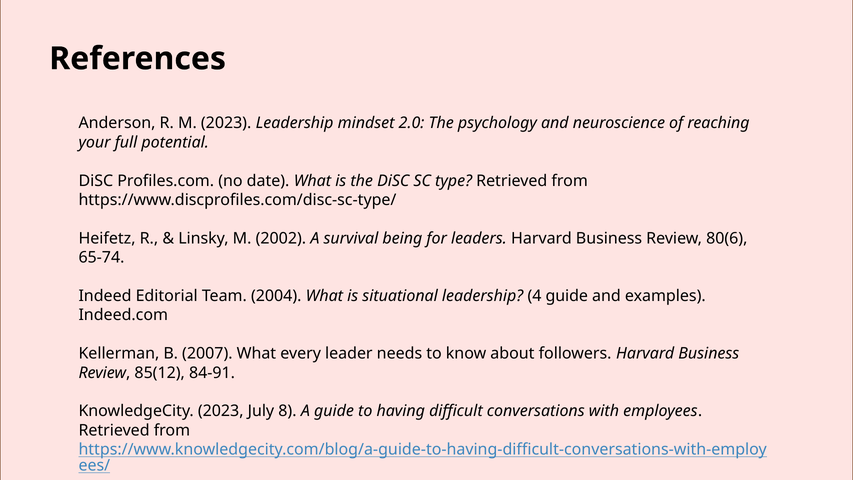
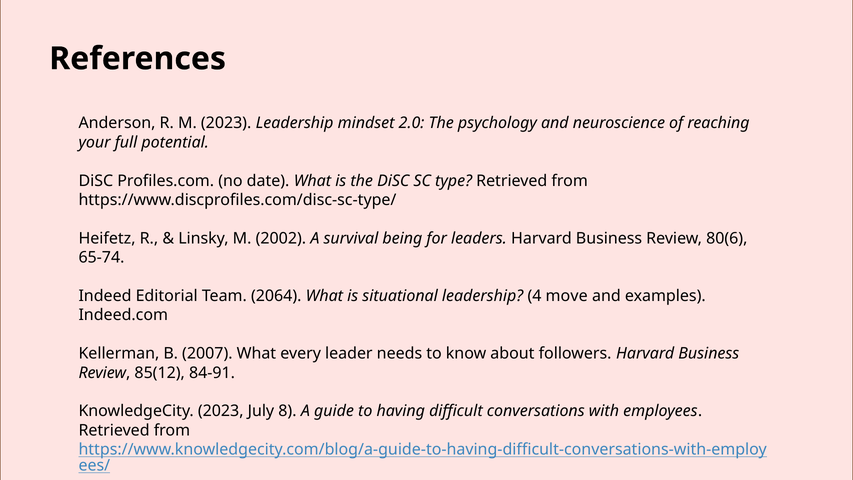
2004: 2004 -> 2064 (276, 296)
4 guide: guide -> move (567, 296)
